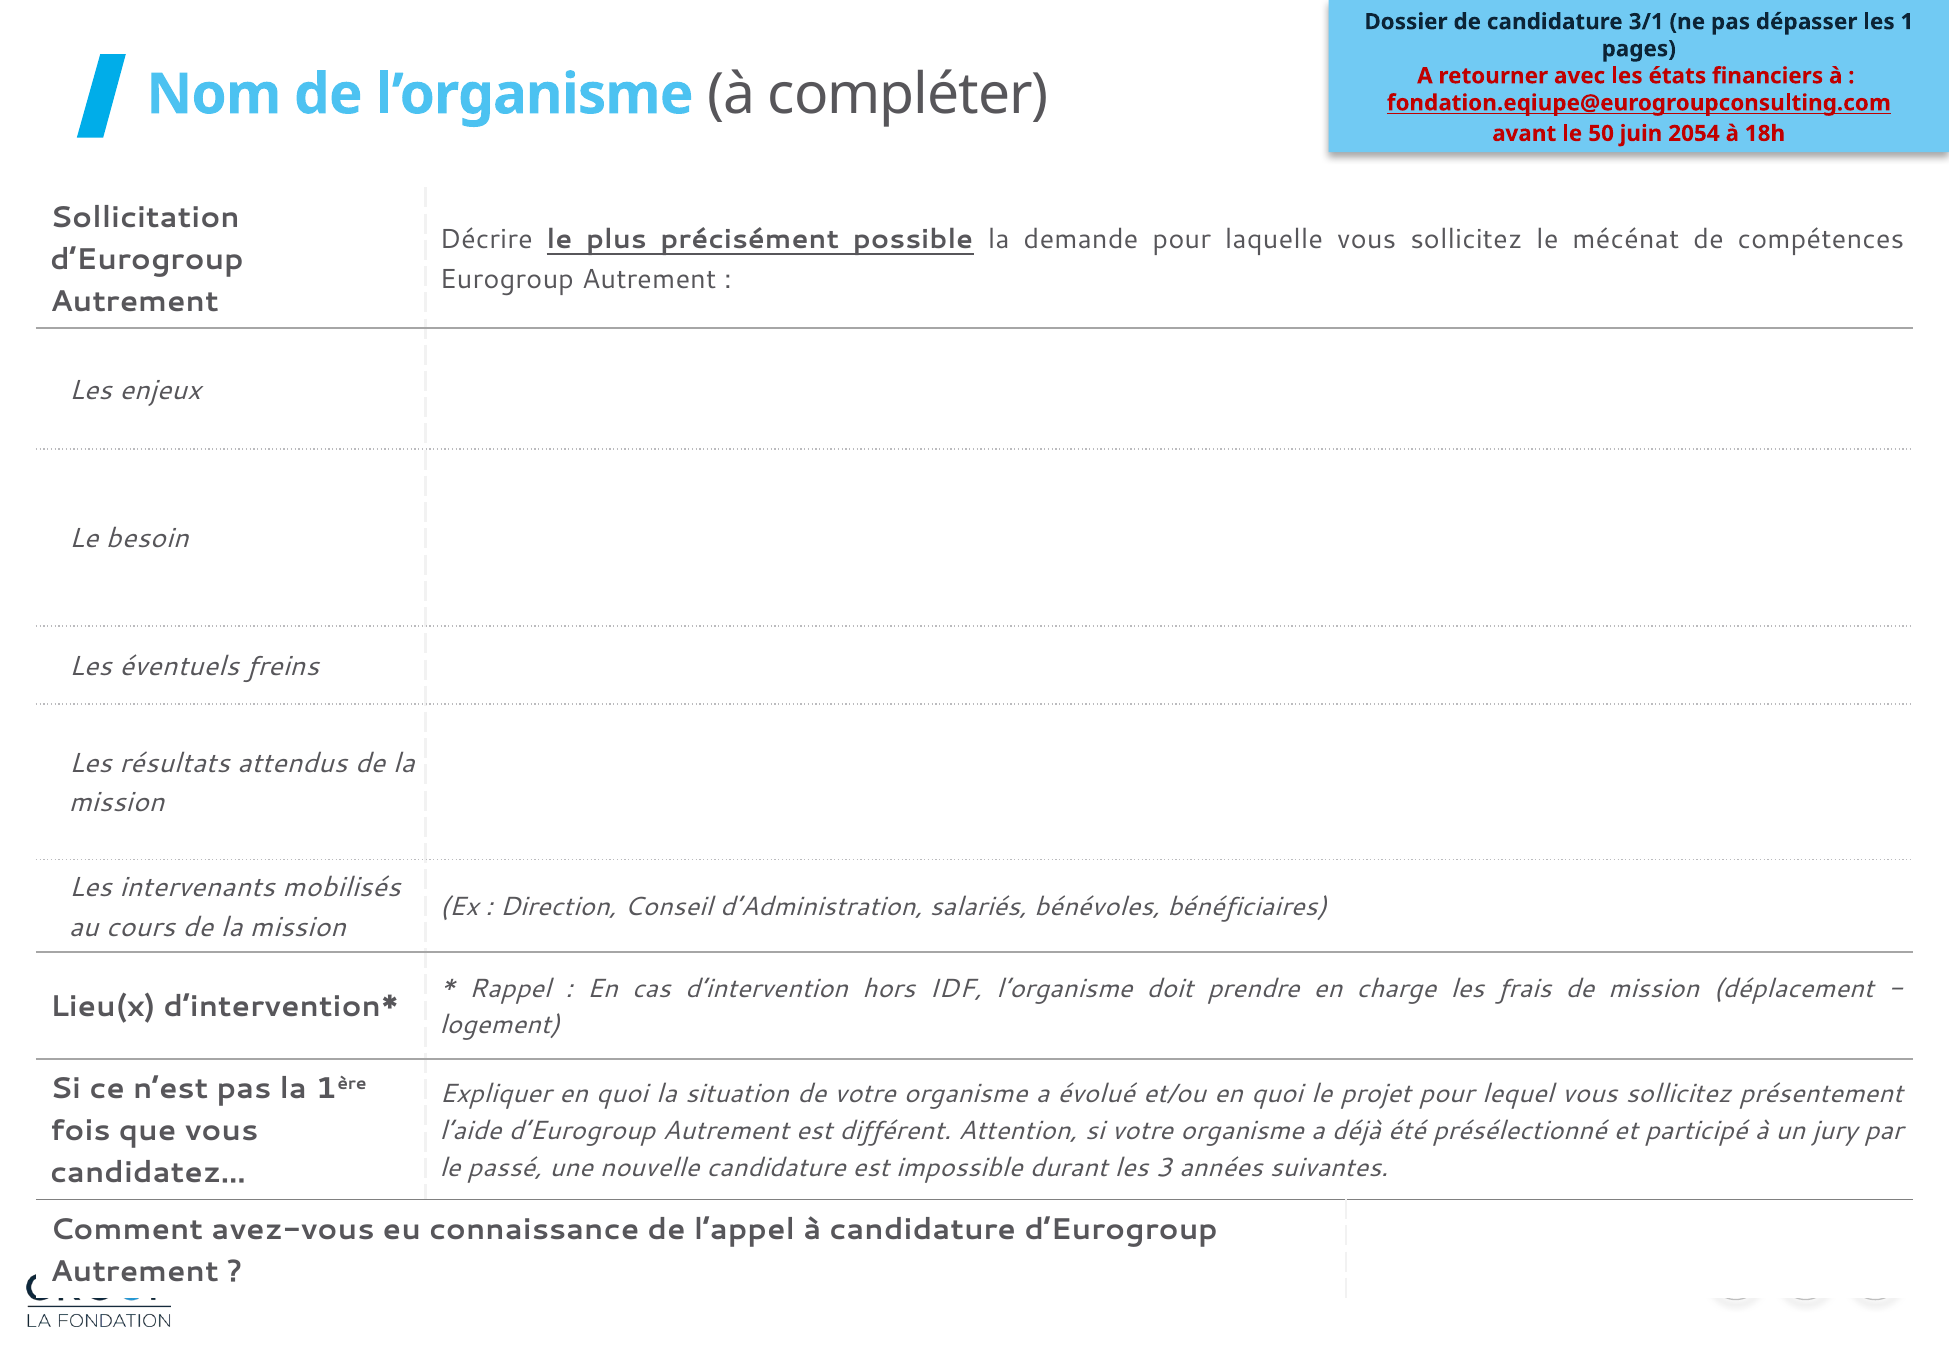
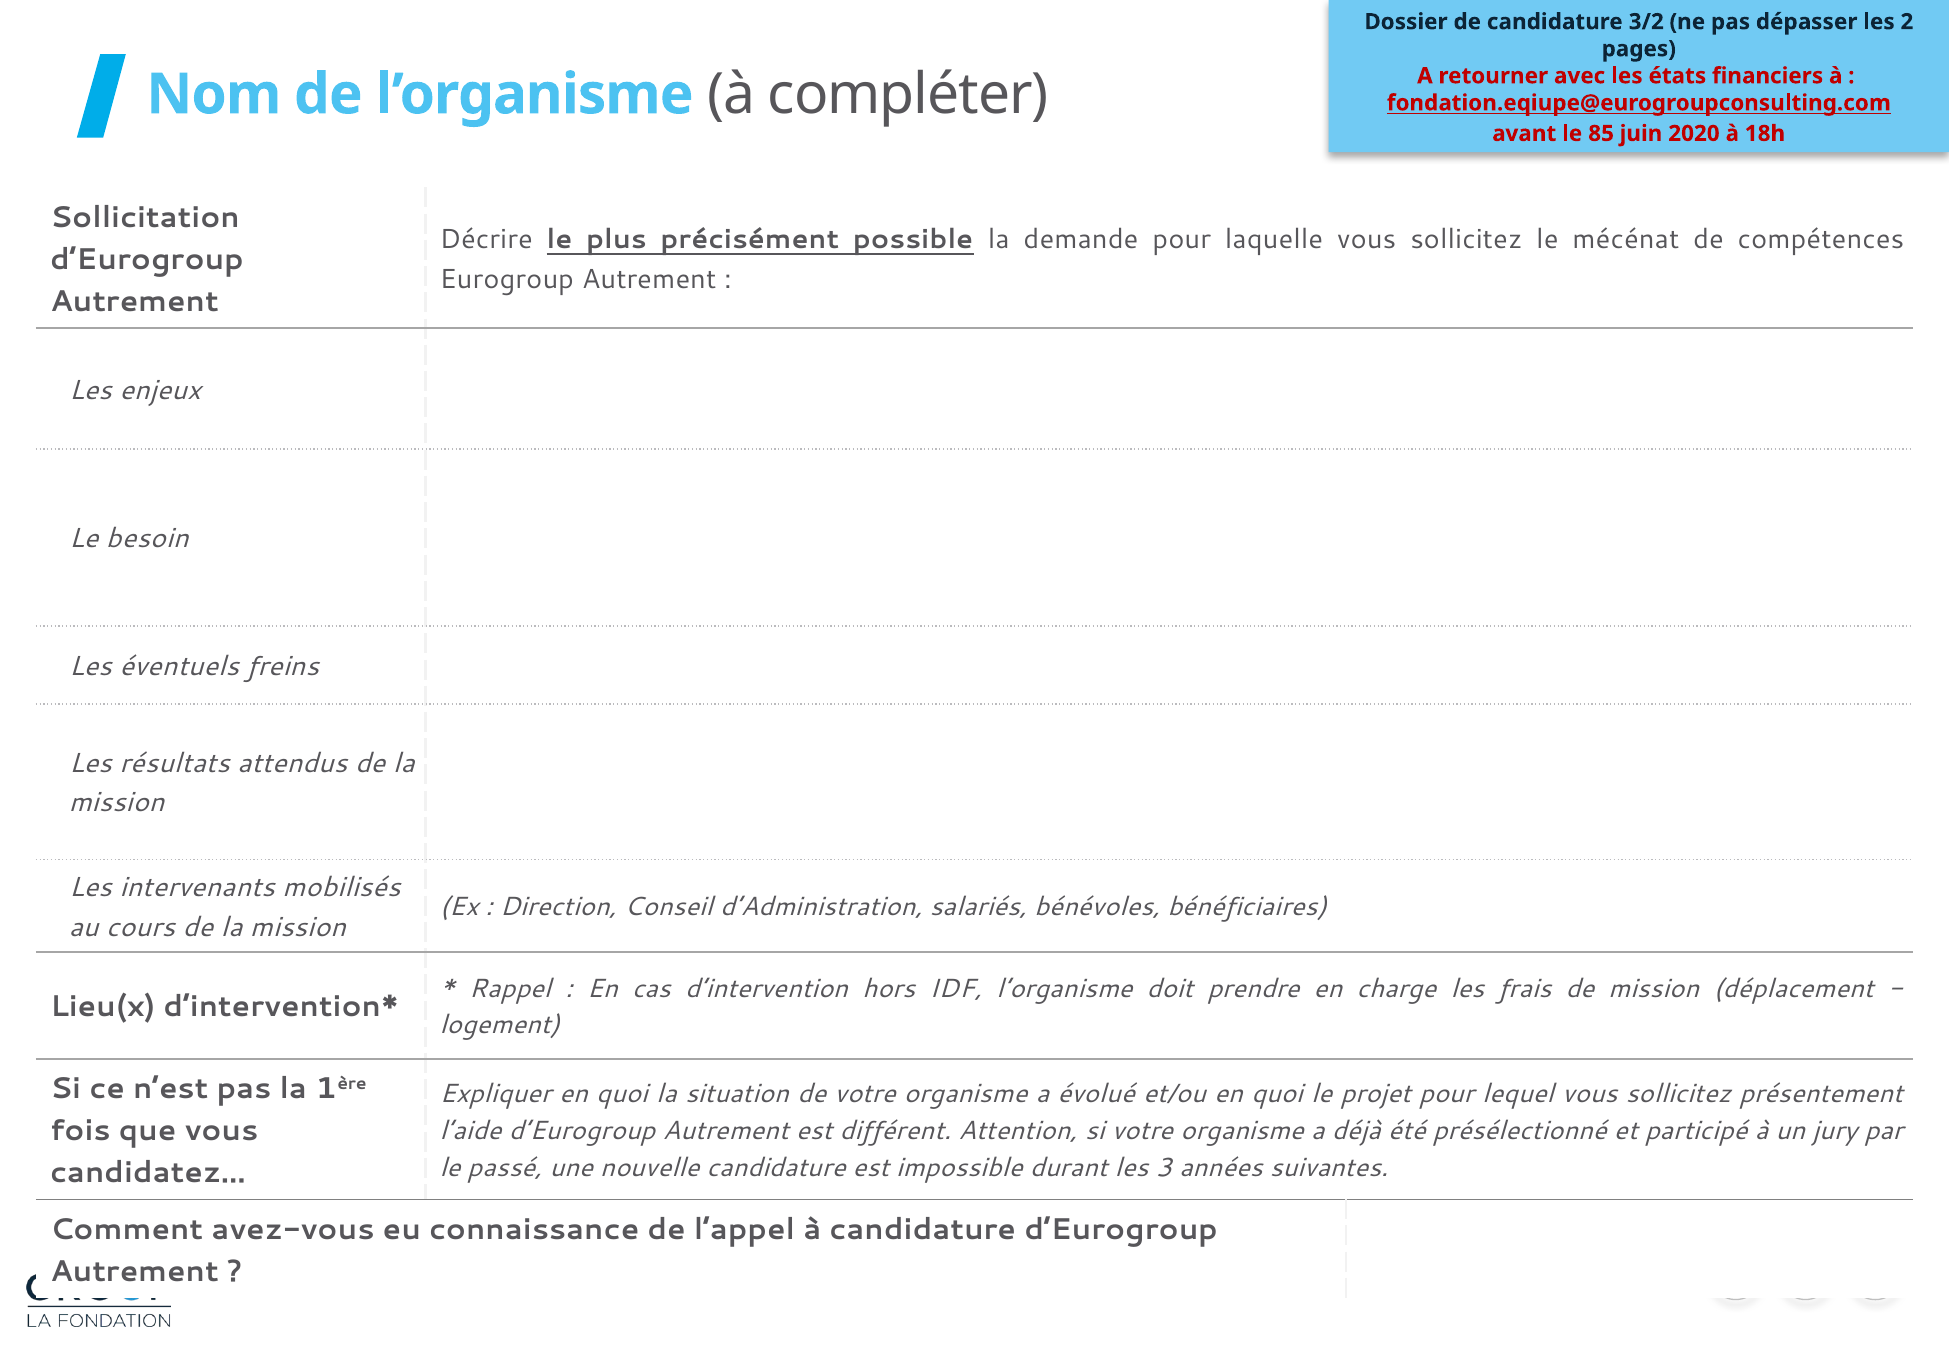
3/1: 3/1 -> 3/2 (1646, 22)
1: 1 -> 2 (1907, 22)
50: 50 -> 85 (1601, 134)
juin 2054: 2054 -> 2020 (1694, 134)
